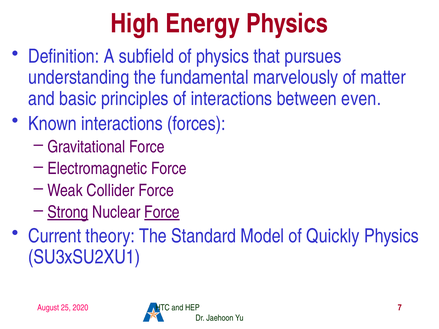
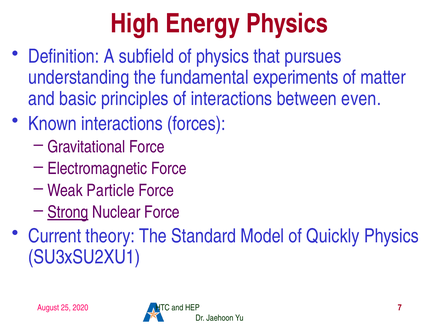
marvelously: marvelously -> experiments (296, 78)
Collider: Collider -> Particle (111, 191)
Force underline: present -> none (162, 212)
